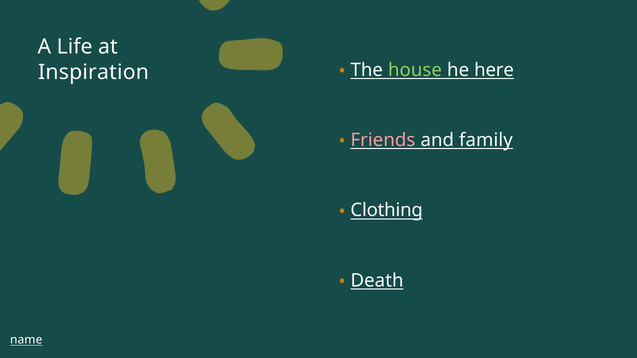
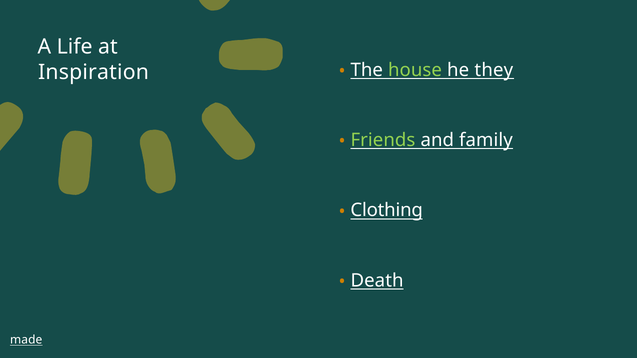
here: here -> they (494, 70)
Friends colour: pink -> light green (383, 140)
name: name -> made (26, 340)
